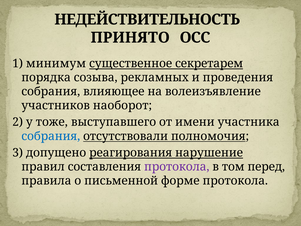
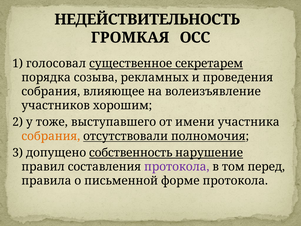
ПРИНЯТО: ПРИНЯТО -> ГРОМКАЯ (130, 38)
минимум: минимум -> голосовал (56, 63)
наоборот: наоборот -> хорошим (122, 105)
собрания colour: blue -> orange (51, 136)
реагирования: реагирования -> собственность (131, 153)
